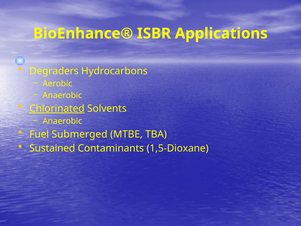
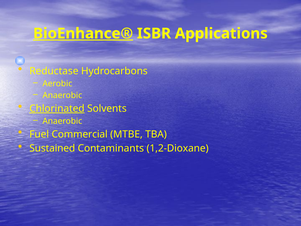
BioEnhance® underline: none -> present (83, 33)
Degraders: Degraders -> Reductase (54, 71)
Submerged: Submerged -> Commercial (80, 134)
1,5-Dioxane: 1,5-Dioxane -> 1,2-Dioxane (178, 148)
